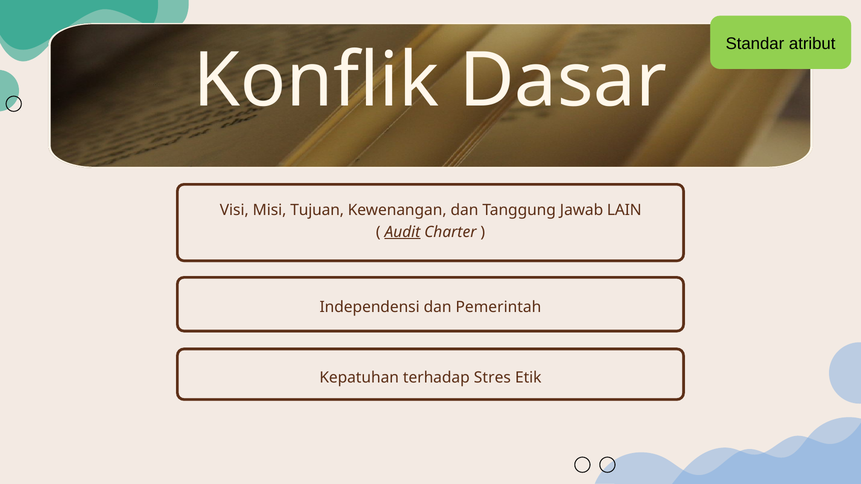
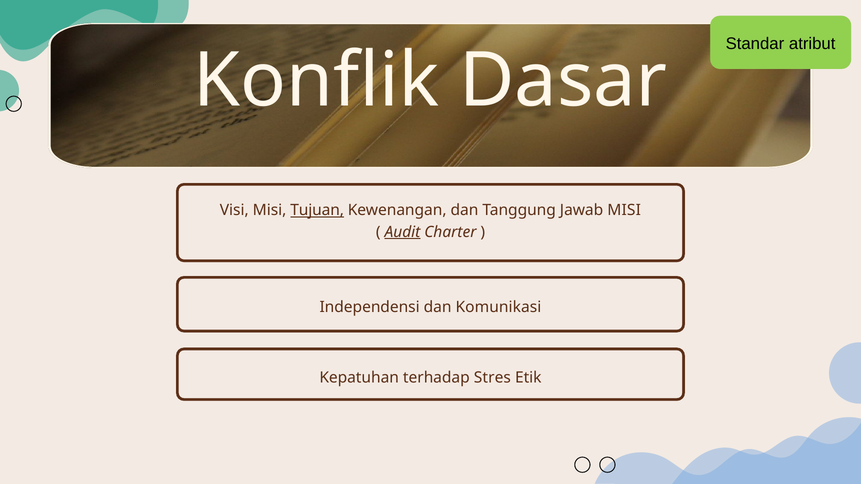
Tujuan underline: none -> present (317, 210)
Jawab LAIN: LAIN -> MISI (624, 210)
Pemerintah: Pemerintah -> Komunikasi (498, 307)
